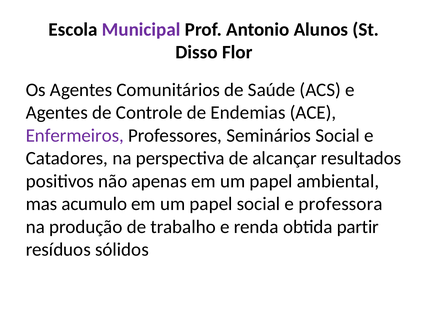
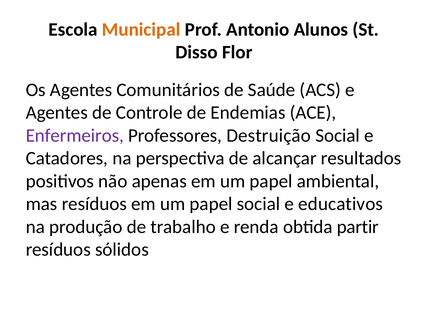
Municipal colour: purple -> orange (141, 30)
Seminários: Seminários -> Destruição (269, 135)
mas acumulo: acumulo -> resíduos (94, 204)
professora: professora -> educativos (341, 204)
